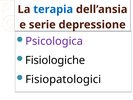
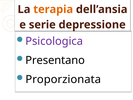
terapia colour: blue -> orange (53, 9)
Fisiologiche: Fisiologiche -> Presentano (55, 60)
Fisiopatologici: Fisiopatologici -> Proporzionata (63, 79)
